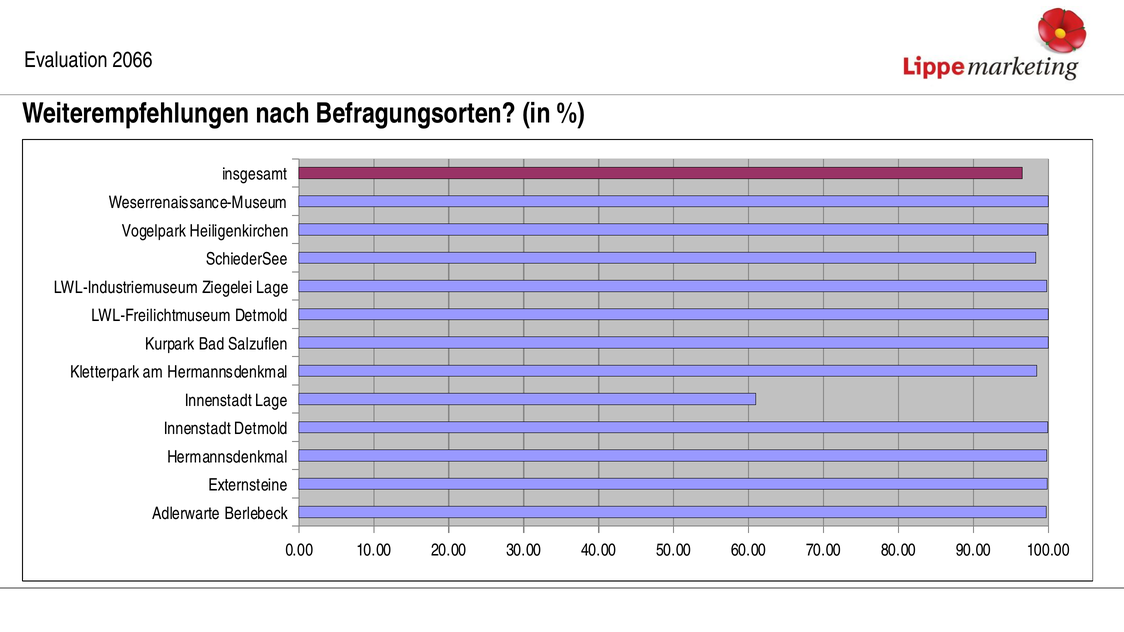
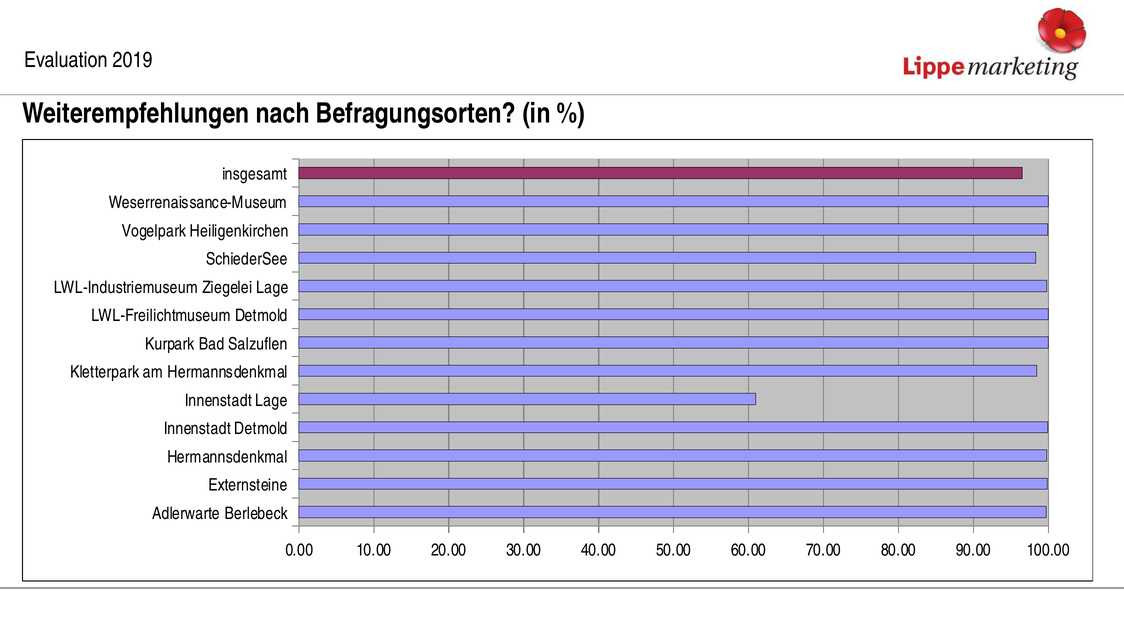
2066: 2066 -> 2019 (133, 60)
